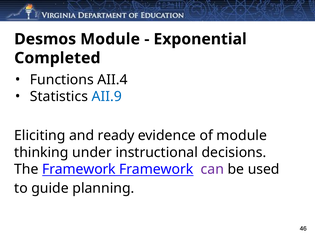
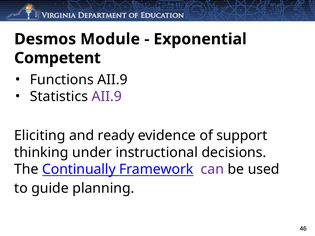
Completed: Completed -> Competent (57, 58)
Functions AII.4: AII.4 -> AII.9 (112, 80)
AII.9 colour: blue -> purple (107, 97)
of module: module -> support (242, 136)
The Framework: Framework -> Continually (79, 169)
